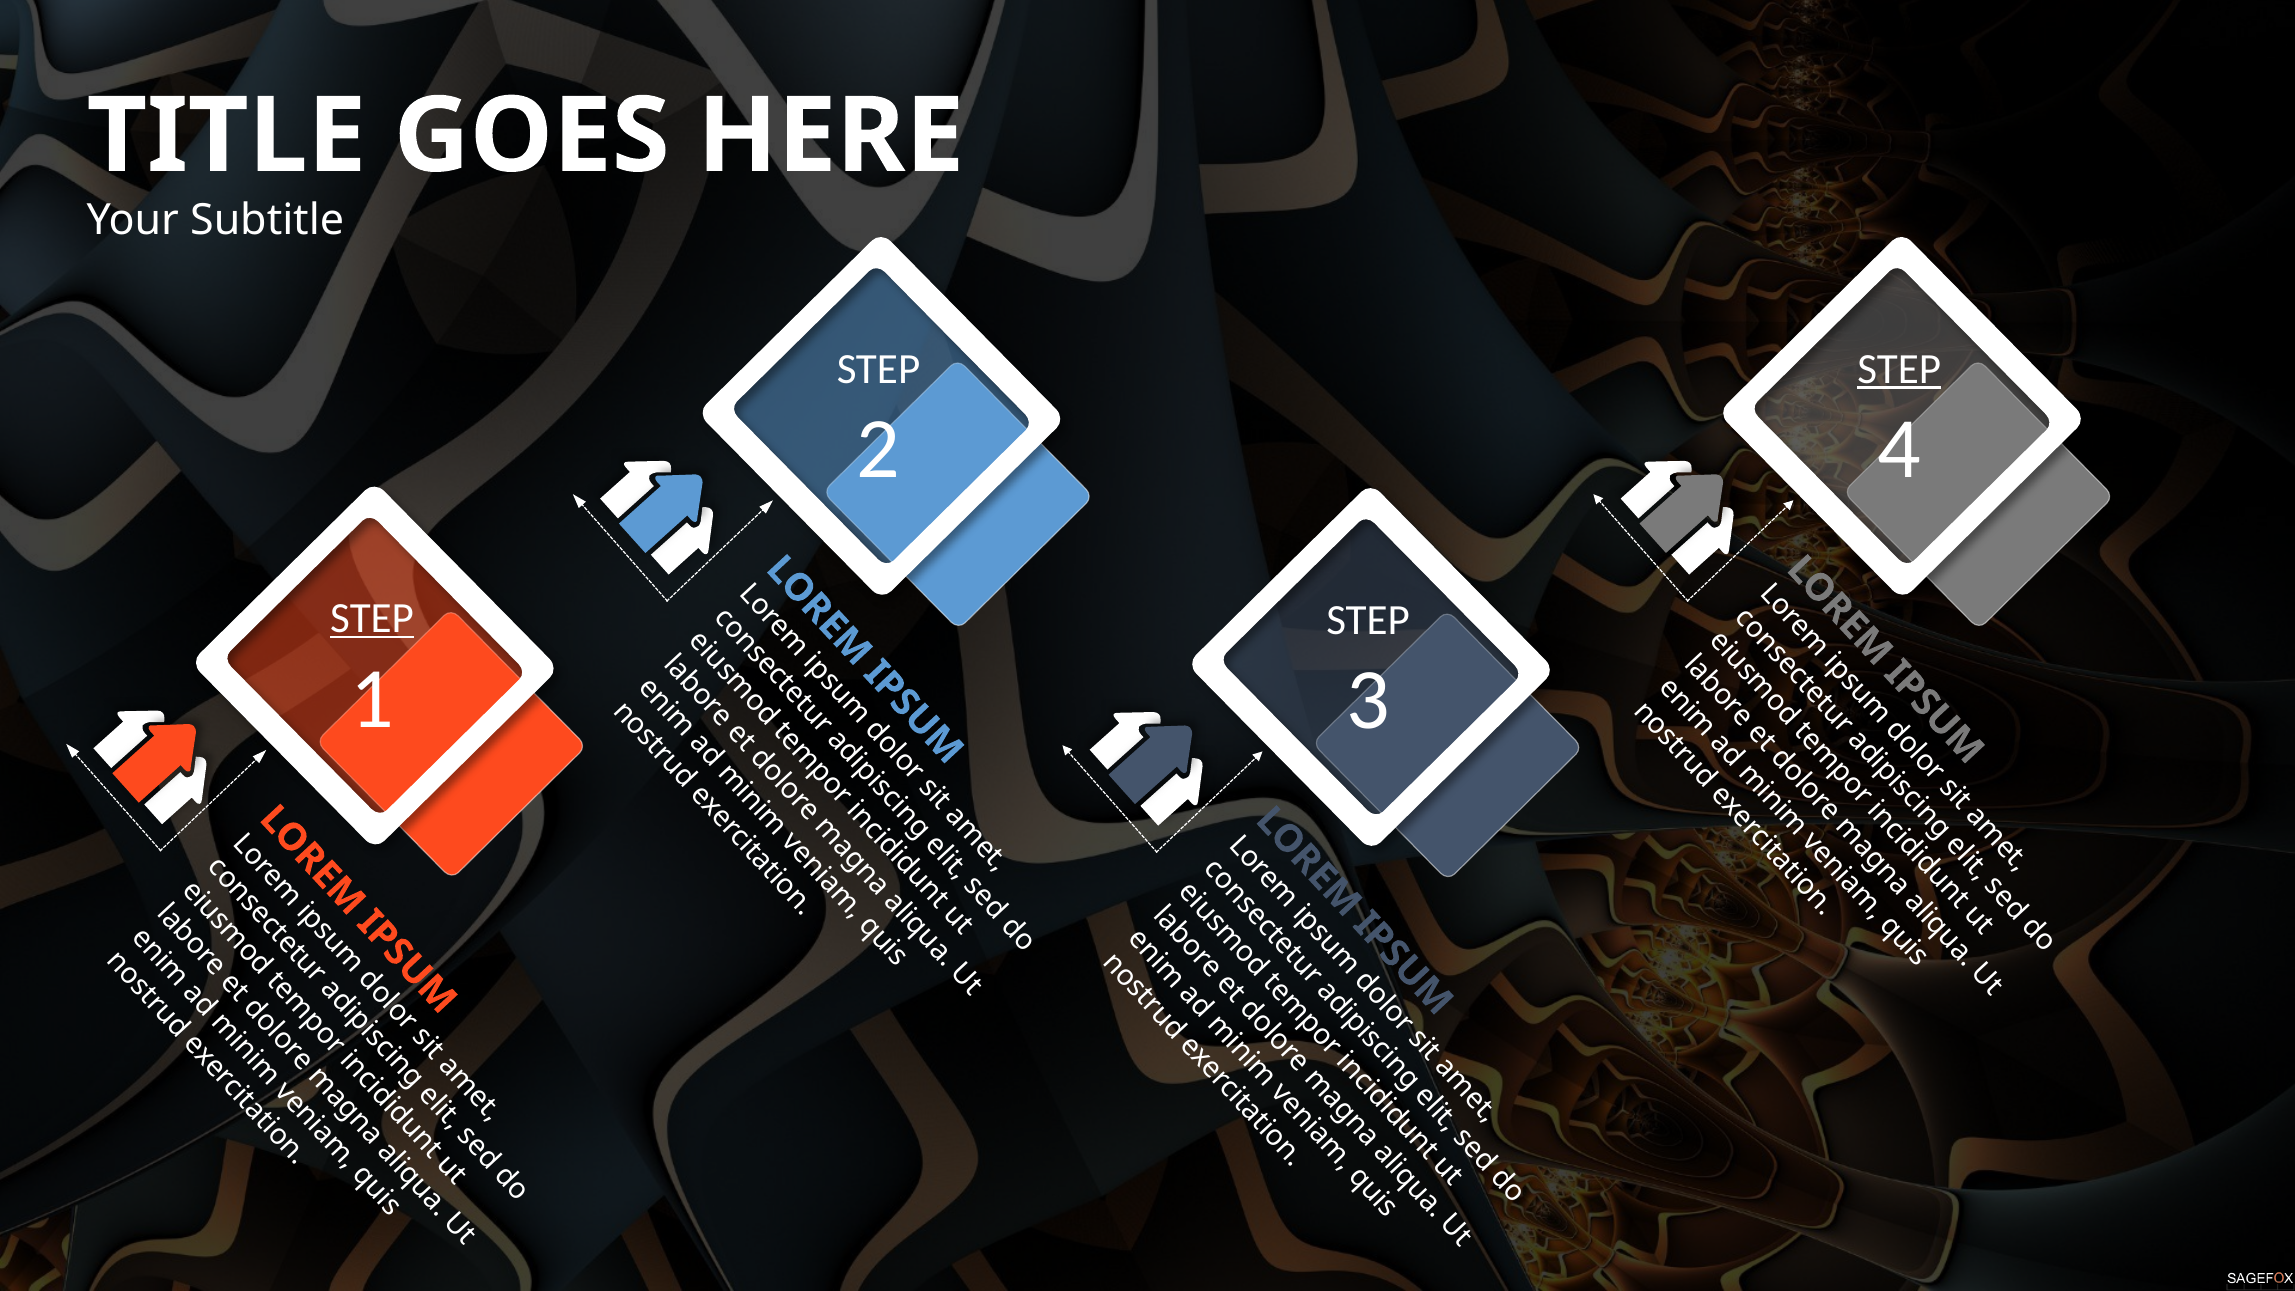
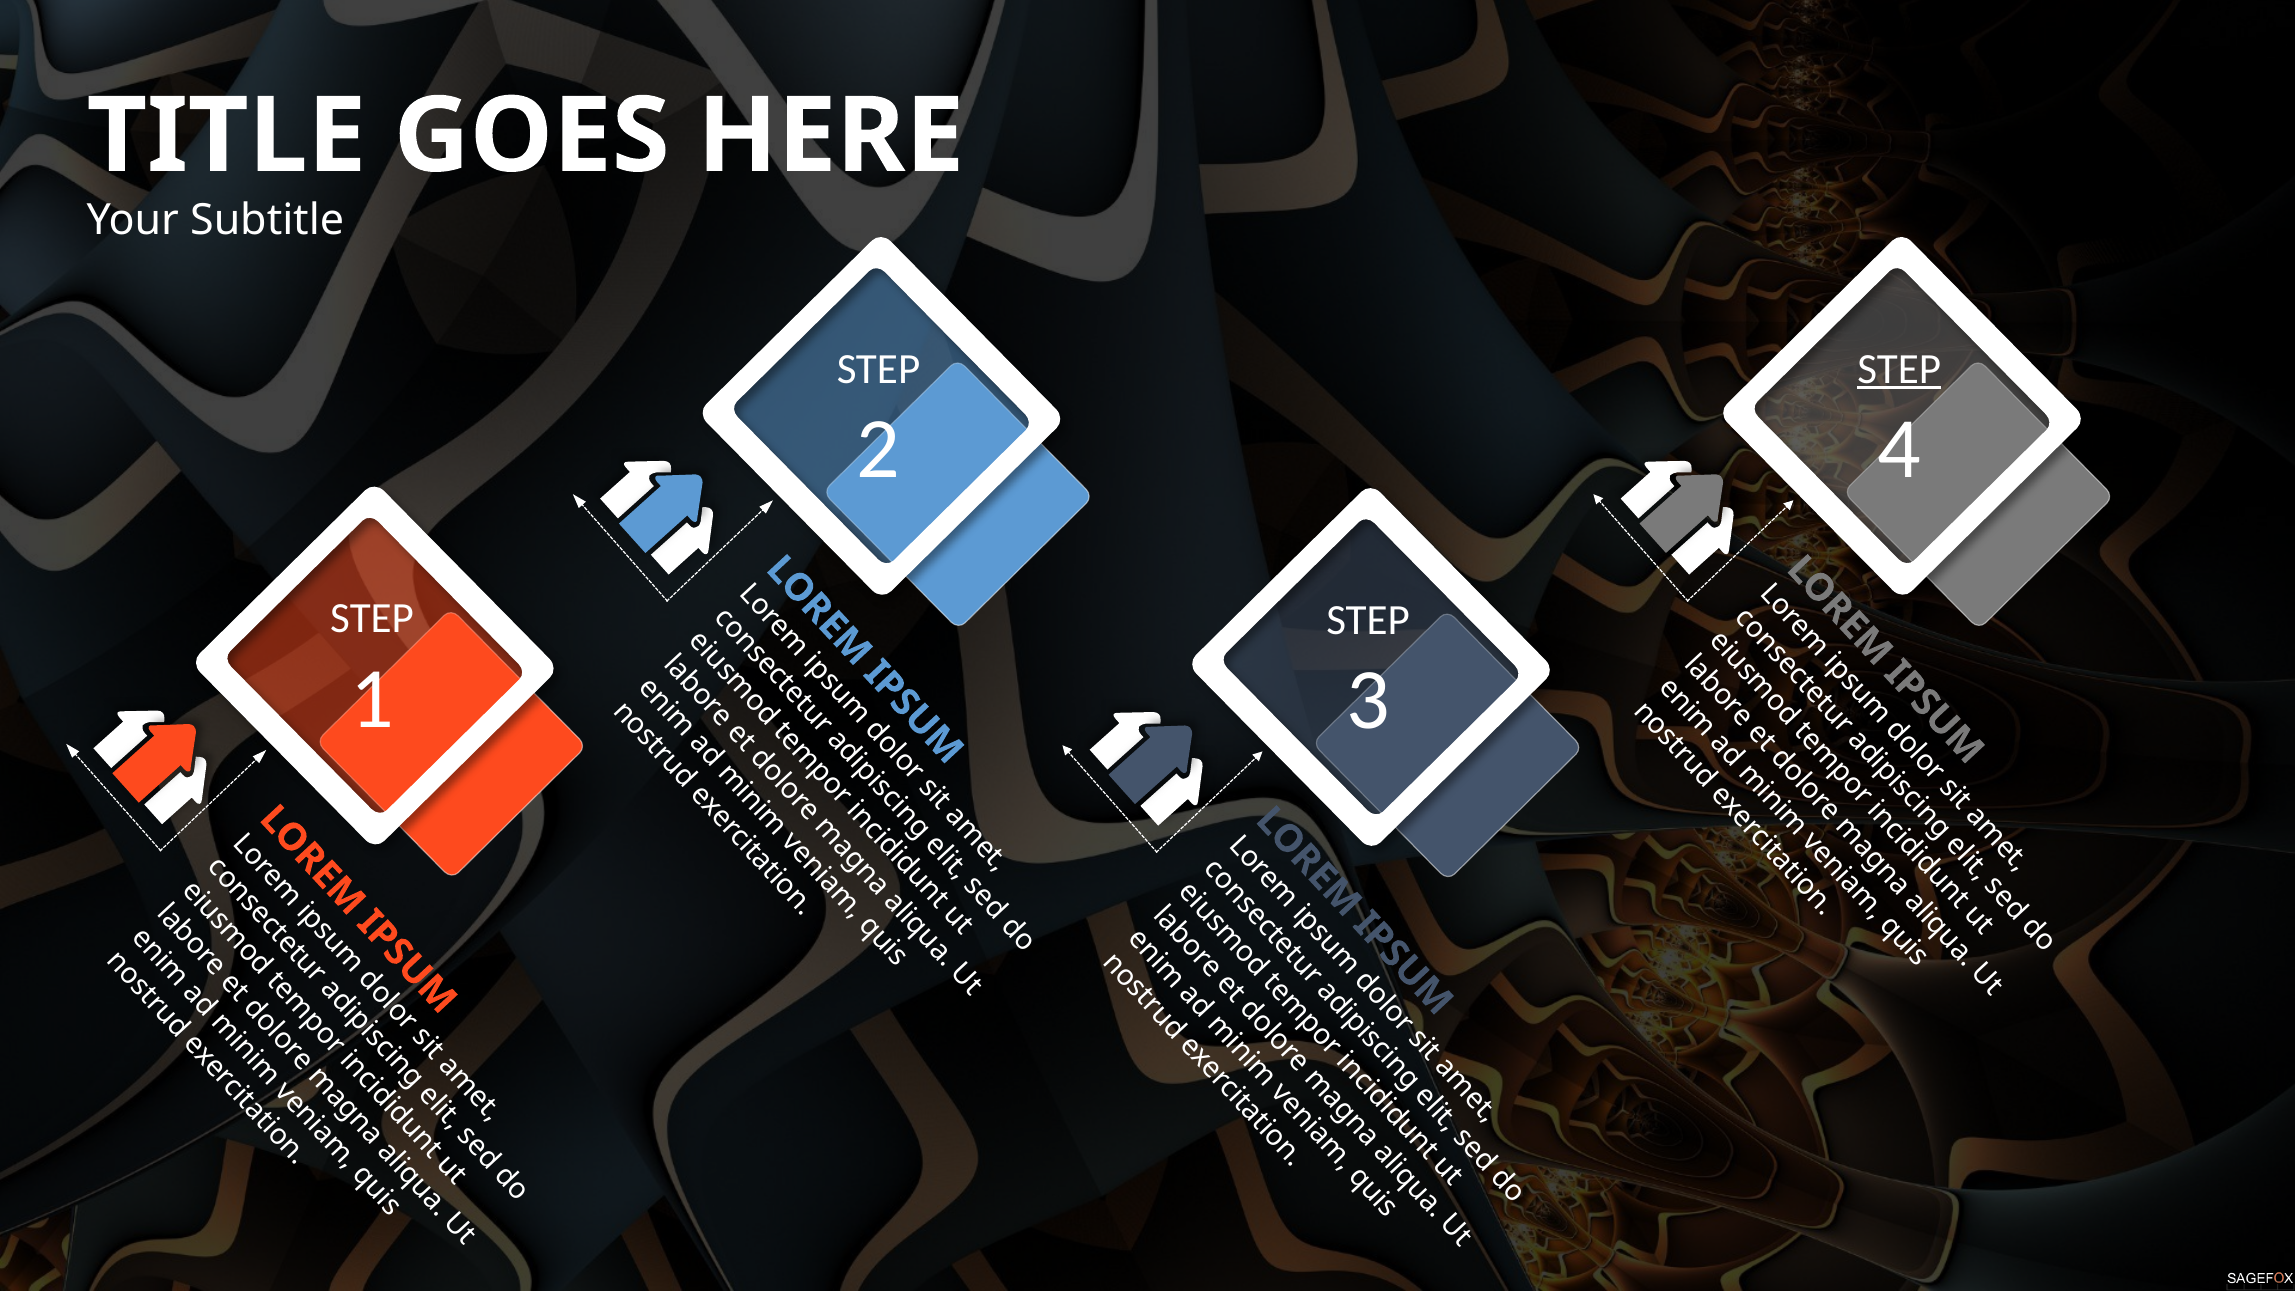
STEP underline: present -> none (372, 619)
